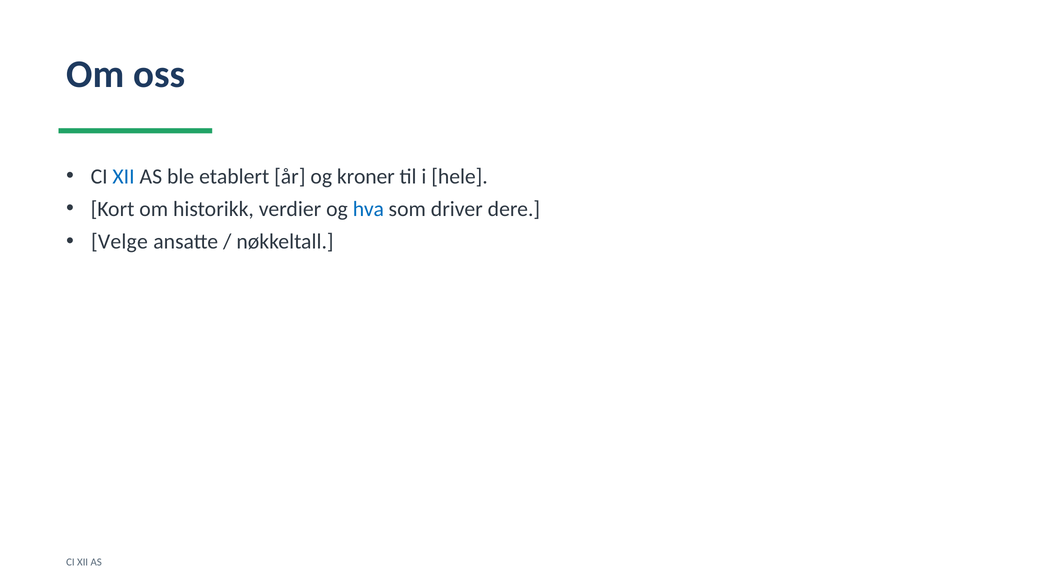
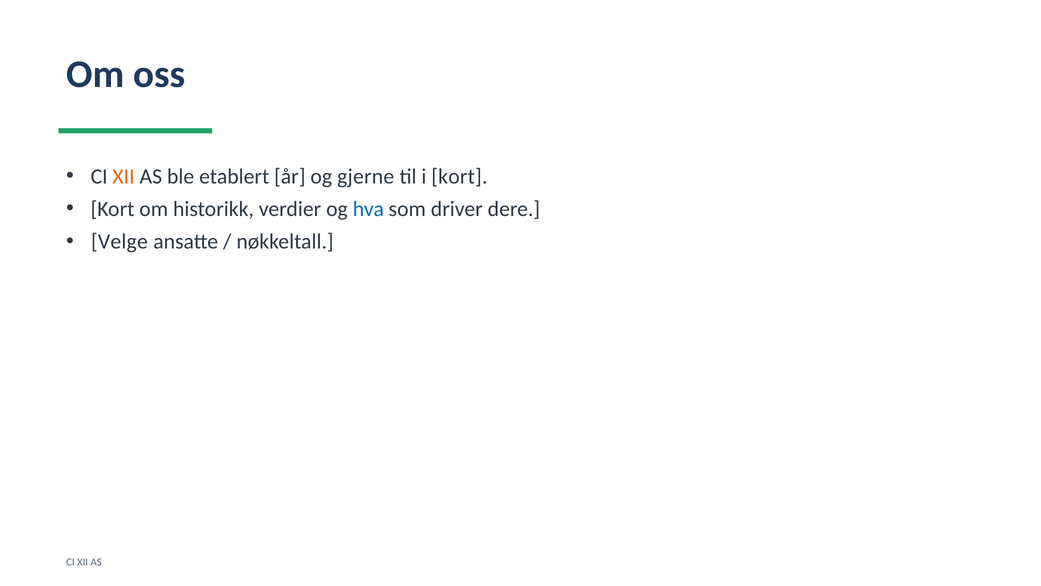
XII colour: blue -> orange (124, 176)
kroner: kroner -> gjerne (366, 176)
i hele: hele -> kort (459, 176)
